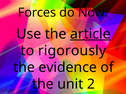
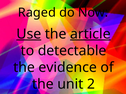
Forces: Forces -> Raged (37, 13)
Use underline: none -> present (29, 34)
rigorously: rigorously -> detectable (72, 51)
